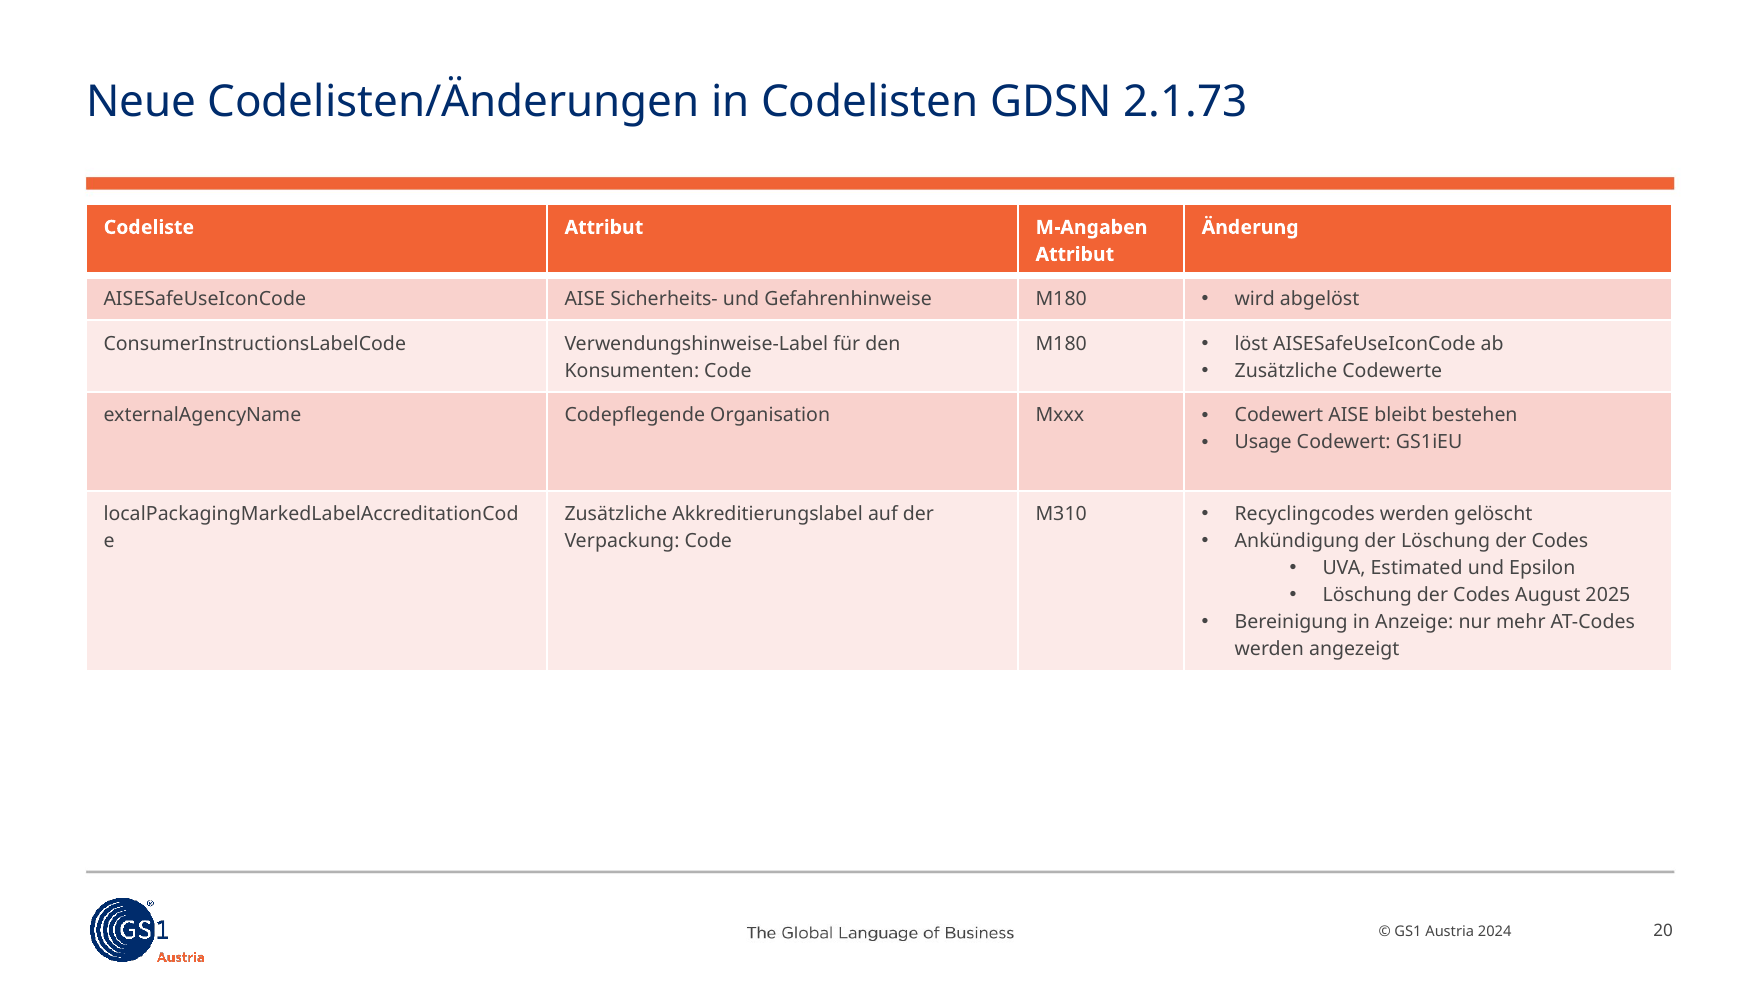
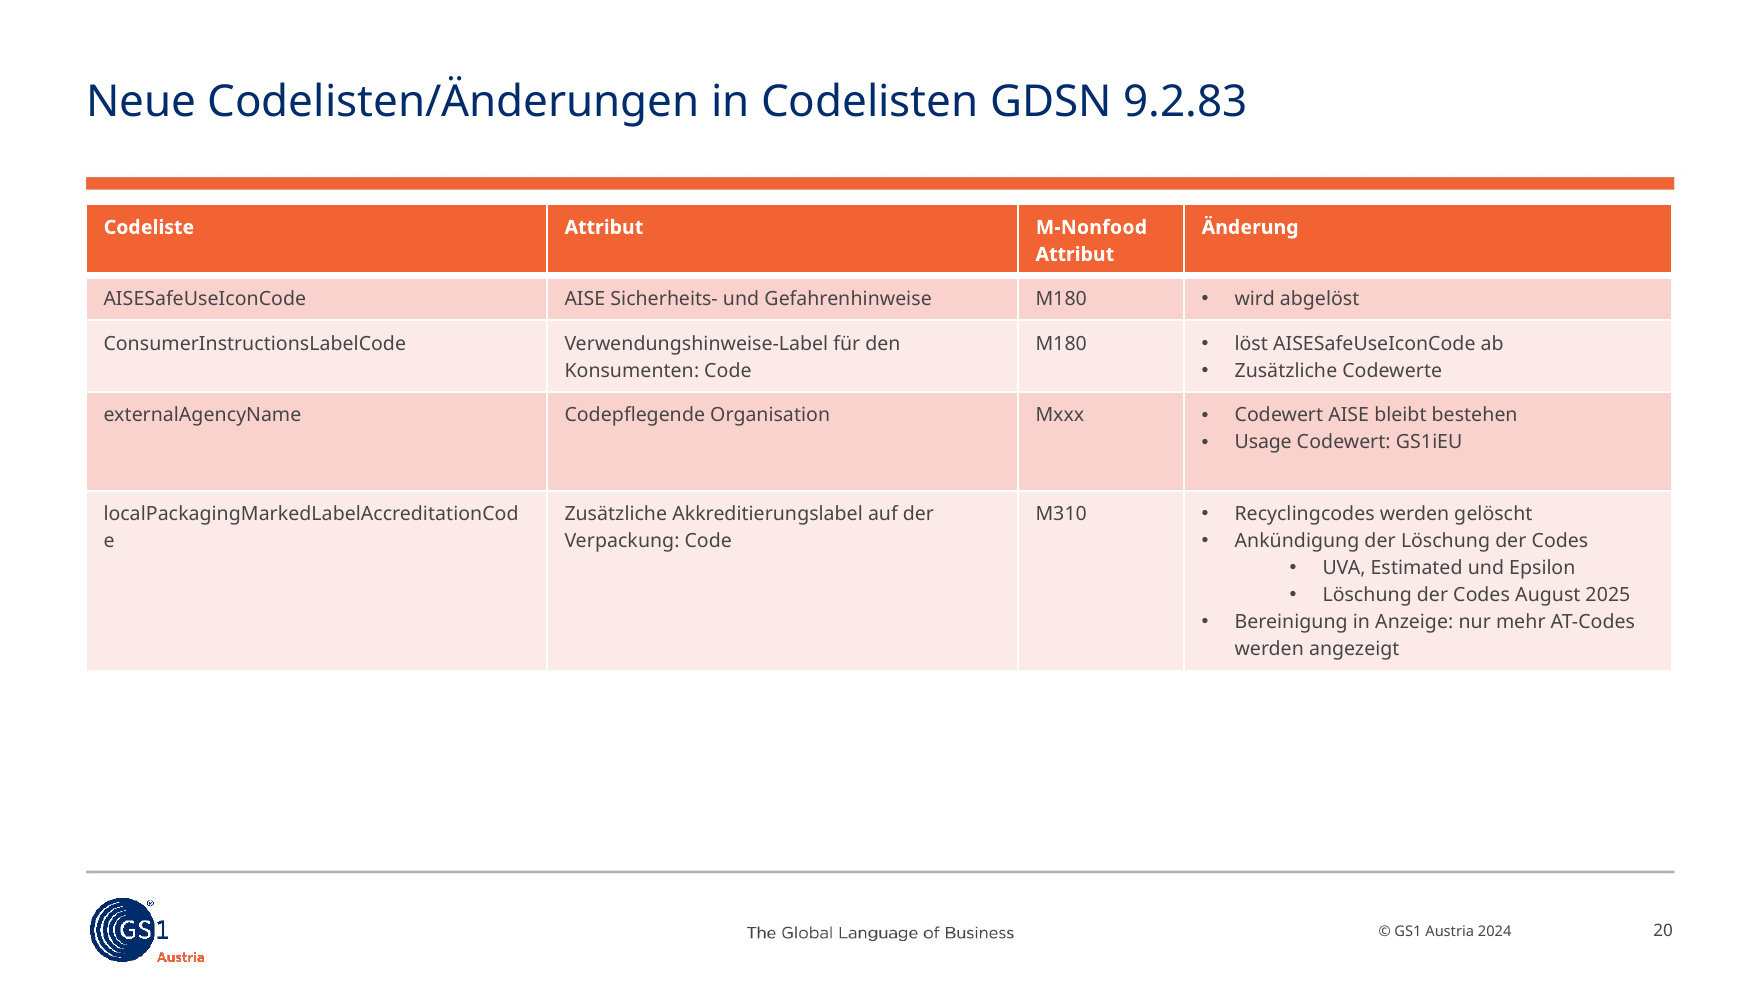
2.1.73: 2.1.73 -> 9.2.83 (1185, 102)
M-Angaben: M-Angaben -> M-Nonfood (1091, 227)
